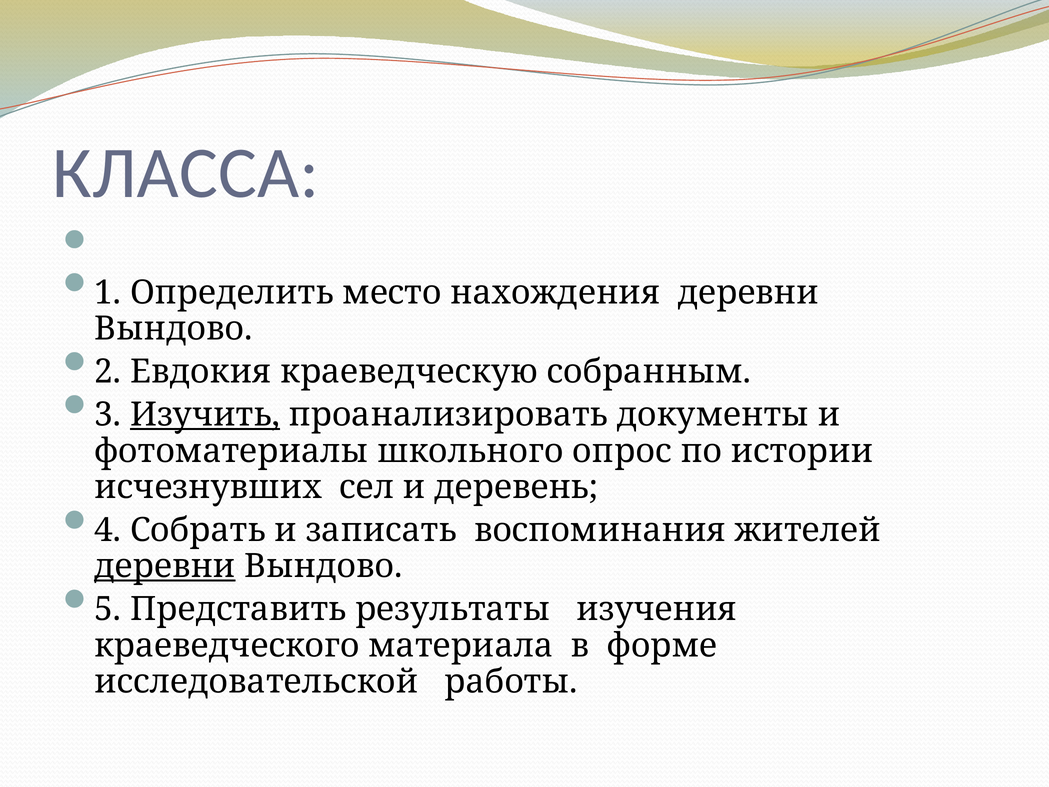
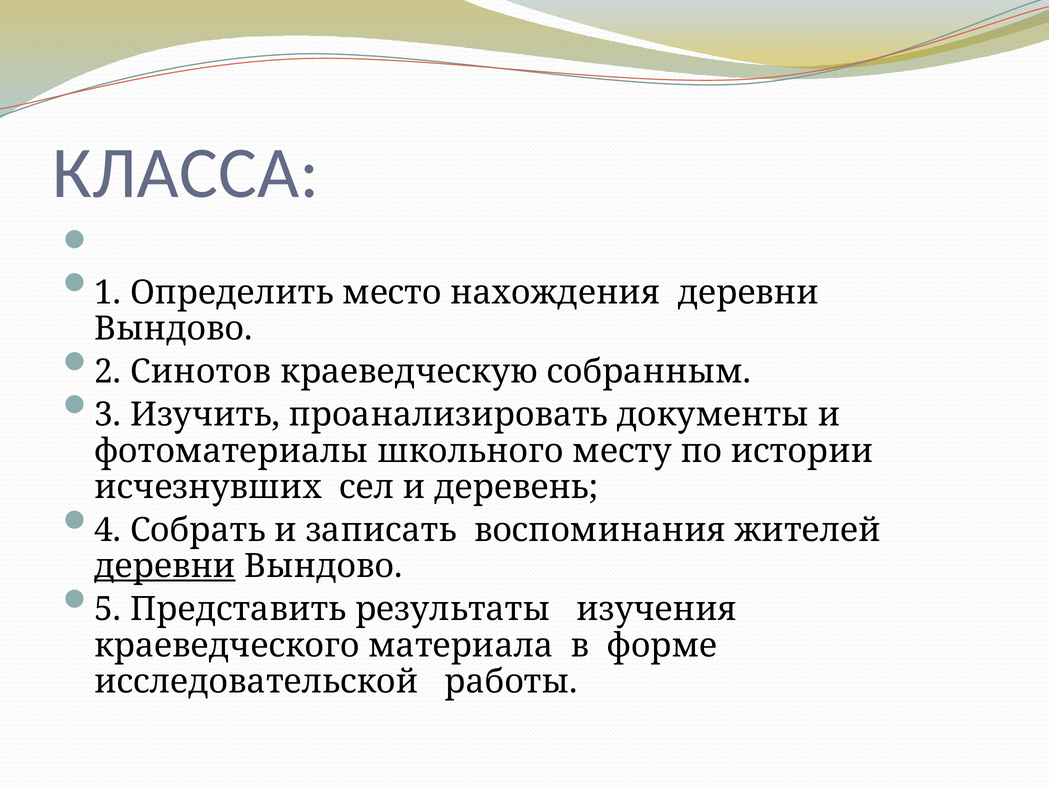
Евдокия: Евдокия -> Синотов (201, 372)
Изучить underline: present -> none (205, 415)
опрос: опрос -> месту (622, 451)
